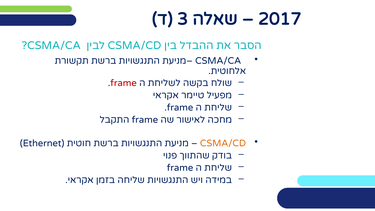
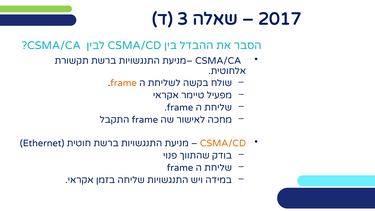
frame colour: red -> orange (124, 83)
